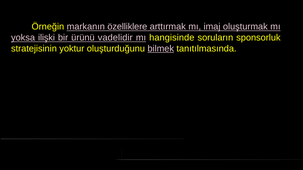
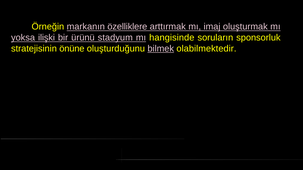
vadelidir: vadelidir -> stadyum (115, 38)
yoktur: yoktur -> önüne (72, 49)
tanıtılmasında: tanıtılmasında -> olabilmektedir (206, 49)
